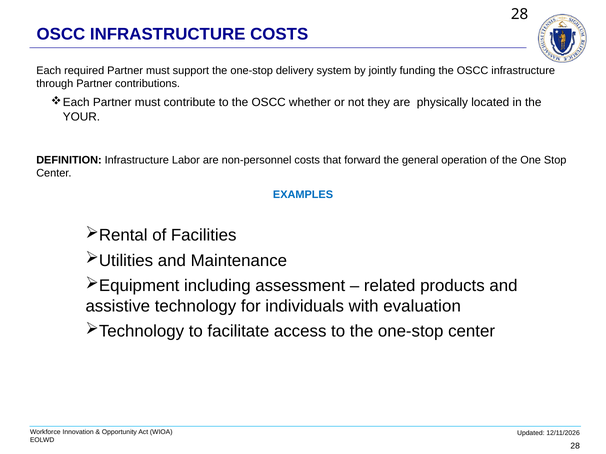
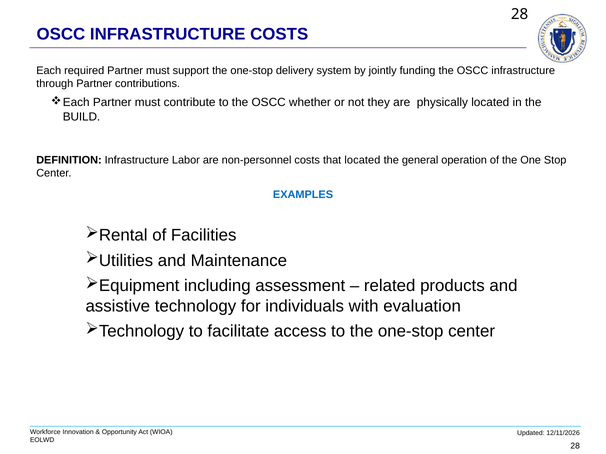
YOUR: YOUR -> BUILD (82, 117)
that forward: forward -> located (362, 160)
